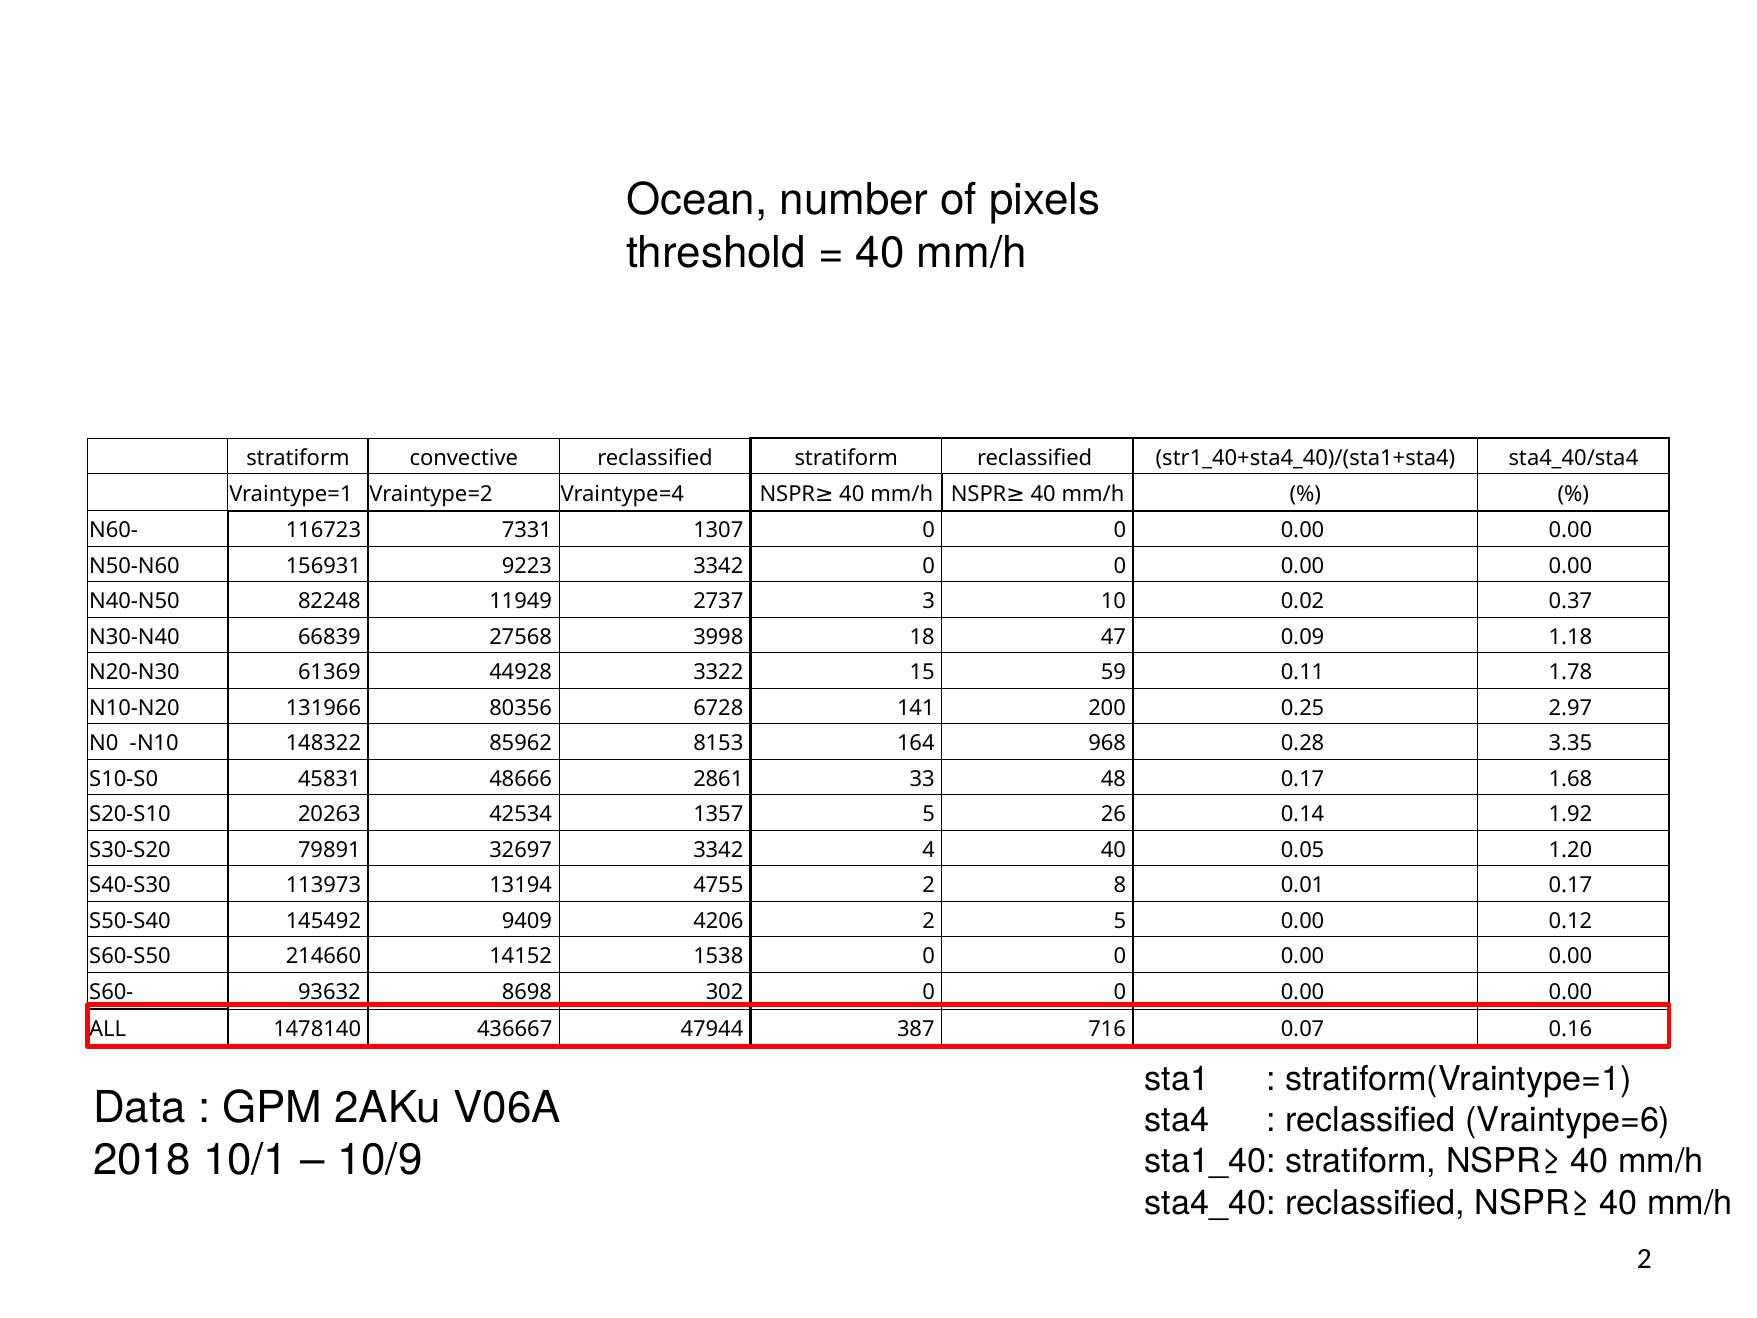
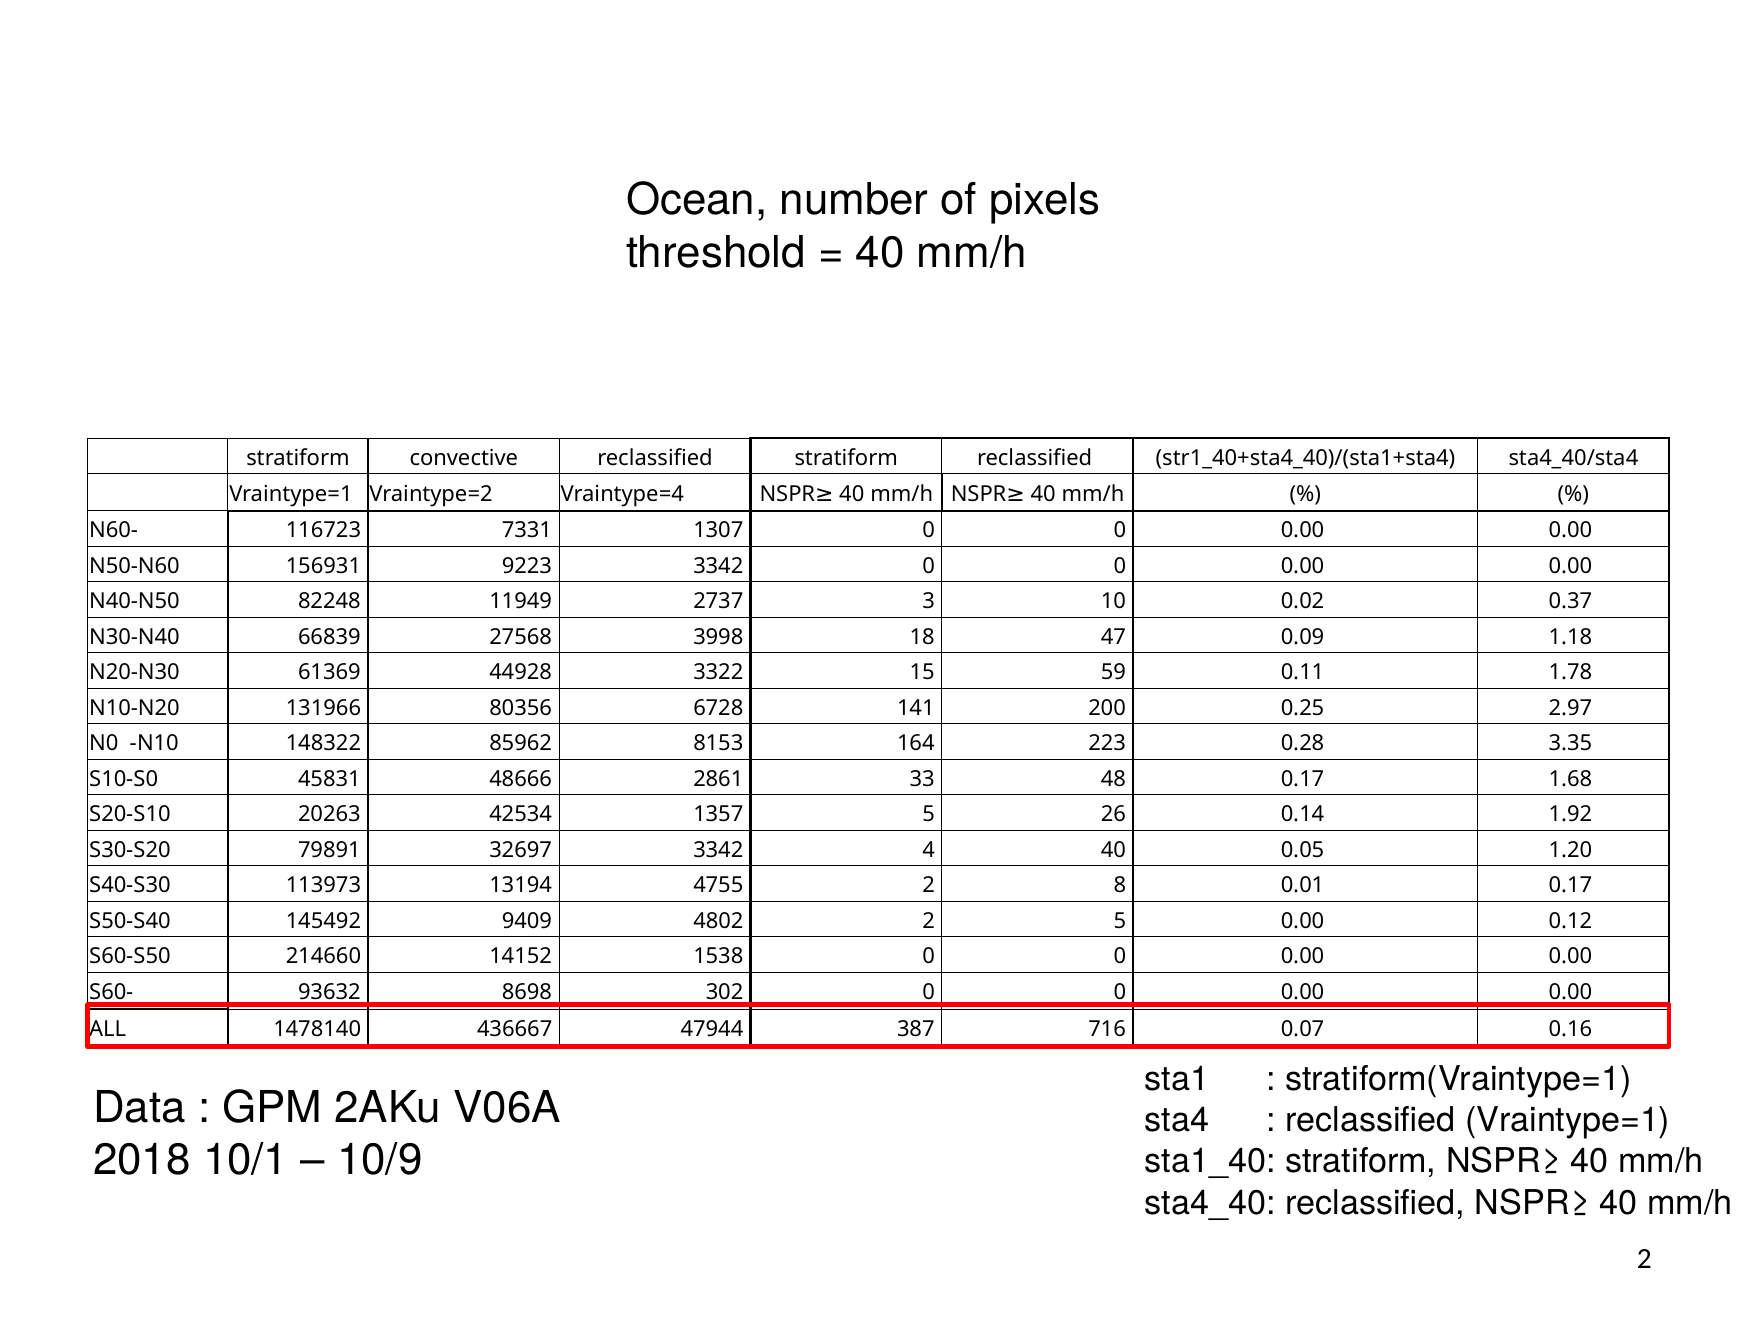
968: 968 -> 223 (1107, 743)
4206: 4206 -> 4802 (718, 921)
reclassified Vraintype=6: Vraintype=6 -> Vraintype=1 (1568, 1120)
